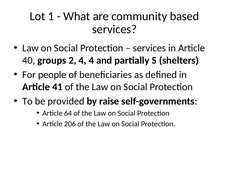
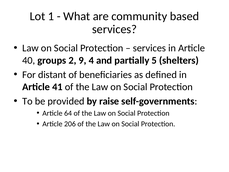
2 4: 4 -> 9 (83, 60)
people: people -> distant (52, 75)
